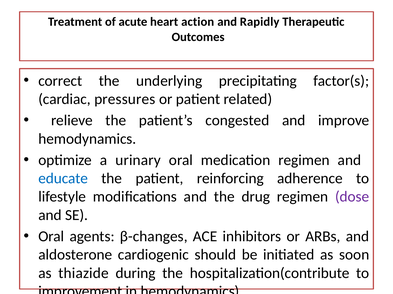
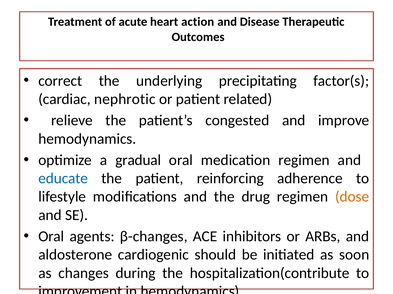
Rapidly: Rapidly -> Disease (260, 22)
pressures: pressures -> nephrotic (125, 99)
urinary: urinary -> gradual (138, 161)
dose colour: purple -> orange (352, 197)
thiazide: thiazide -> changes (84, 274)
